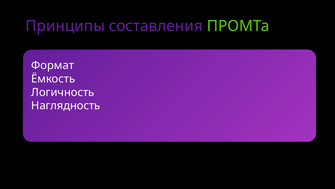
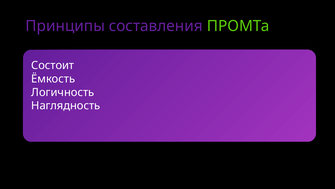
Формат: Формат -> Состоит (53, 65)
